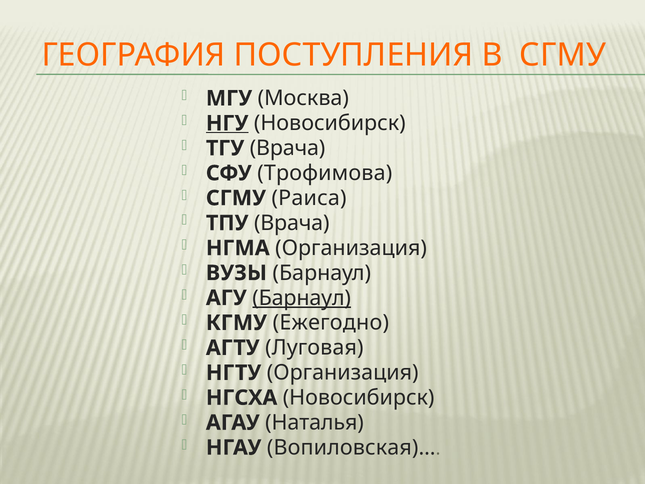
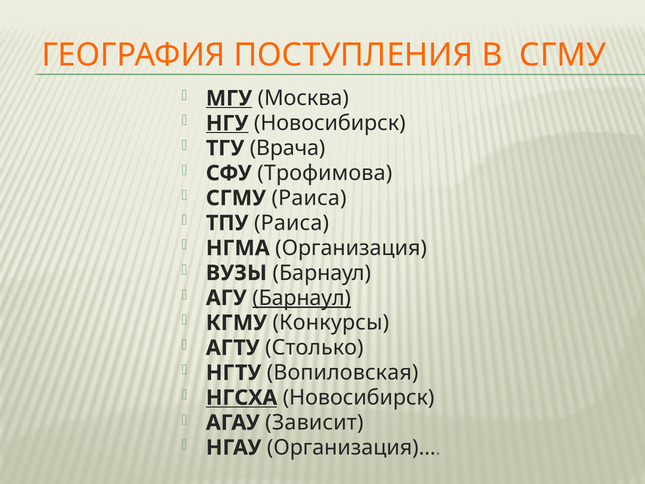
МГУ underline: none -> present (229, 98)
ТПУ Врача: Врача -> Раиса (292, 223)
Ежегодно: Ежегодно -> Конкурсы (331, 323)
Луговая: Луговая -> Столько (314, 348)
НГТУ Организация: Организация -> Вопиловская (343, 373)
НГСХА underline: none -> present (242, 398)
Наталья: Наталья -> Зависит (314, 422)
Вопиловская)…: Вопиловская)… -> Организация)… (351, 447)
